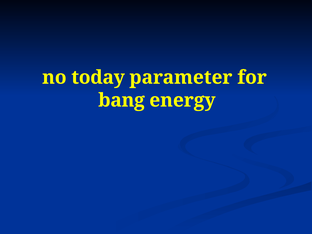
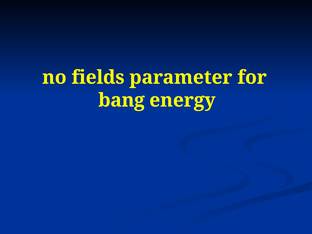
today: today -> fields (98, 77)
